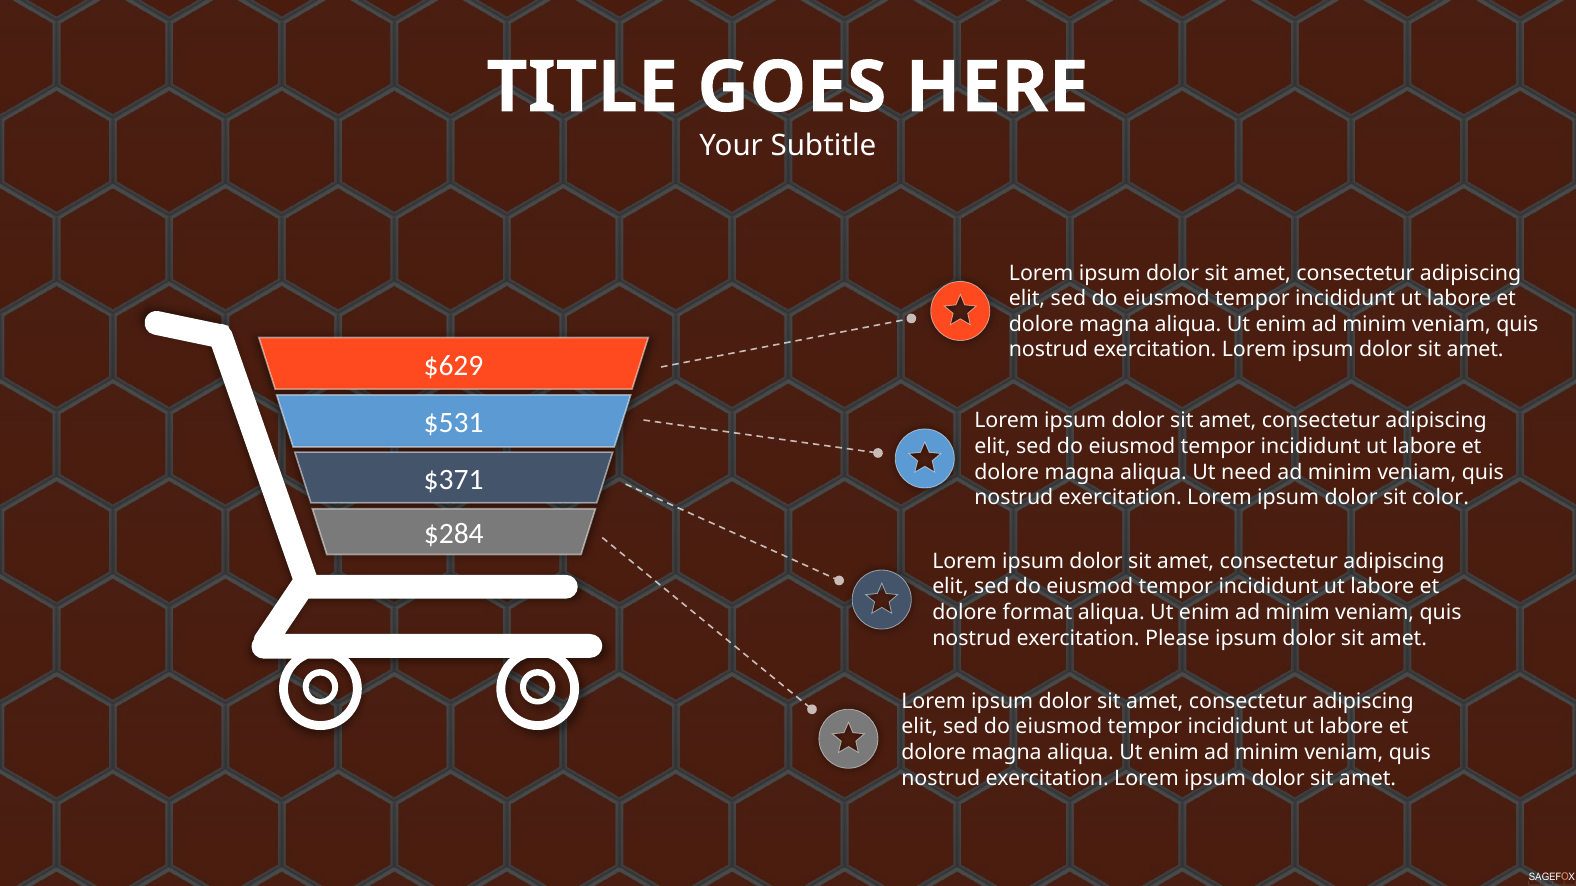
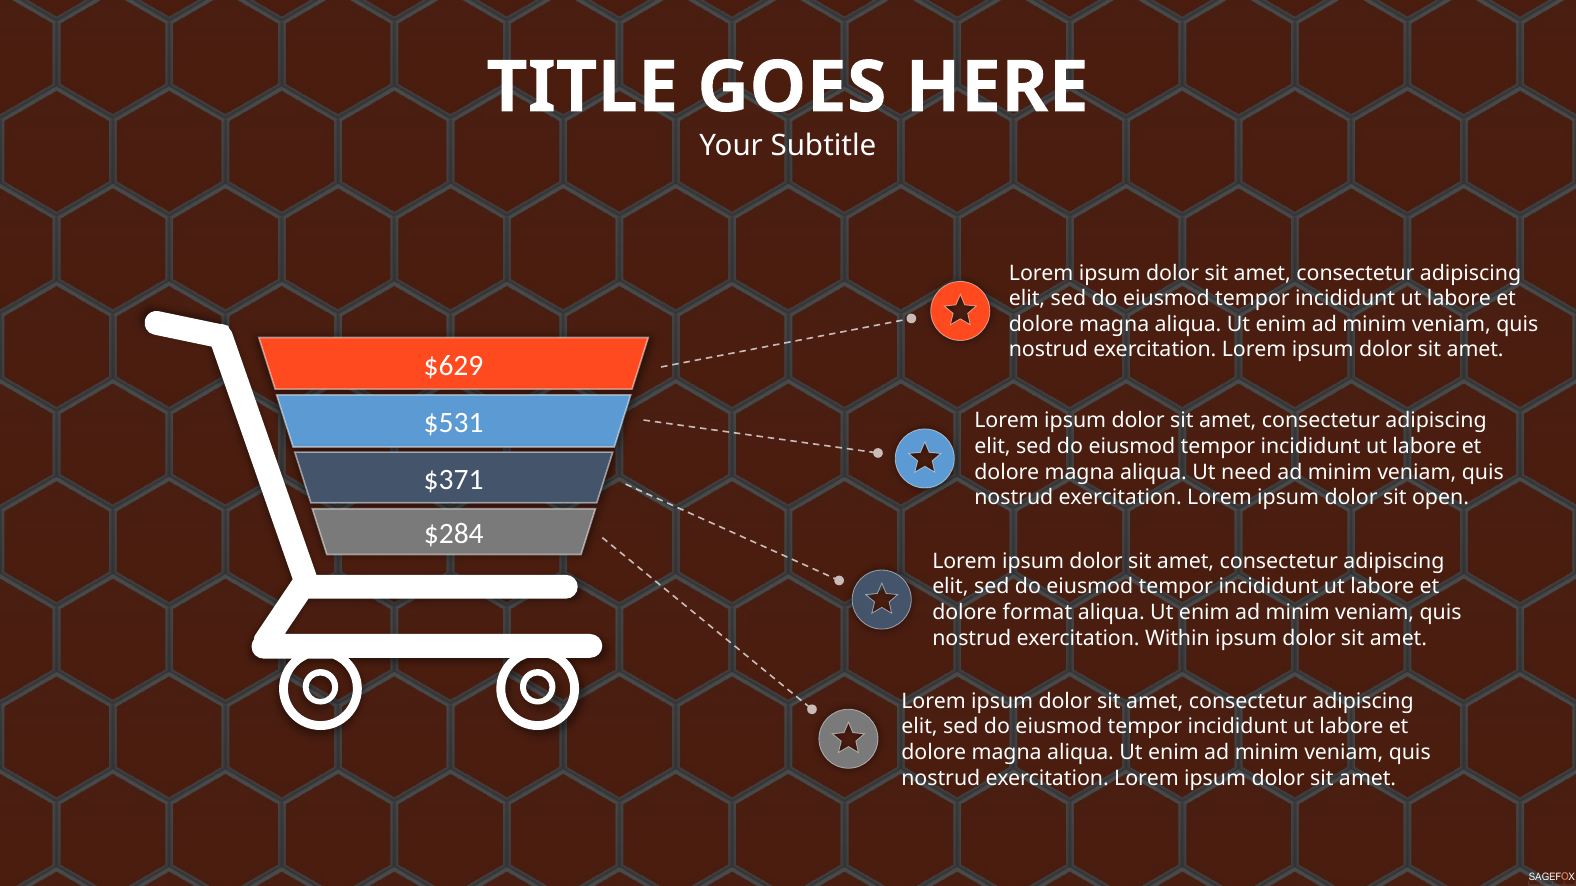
color: color -> open (1441, 498)
Please: Please -> Within (1177, 639)
